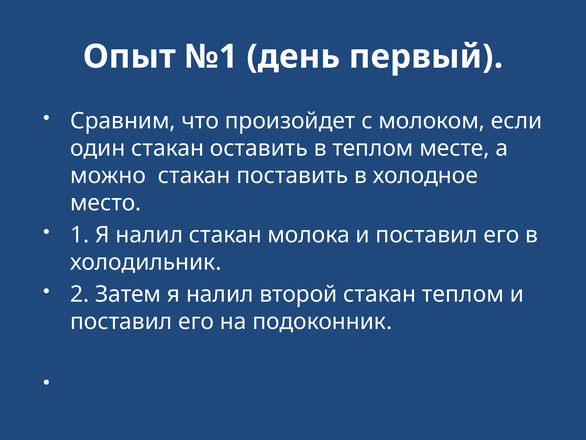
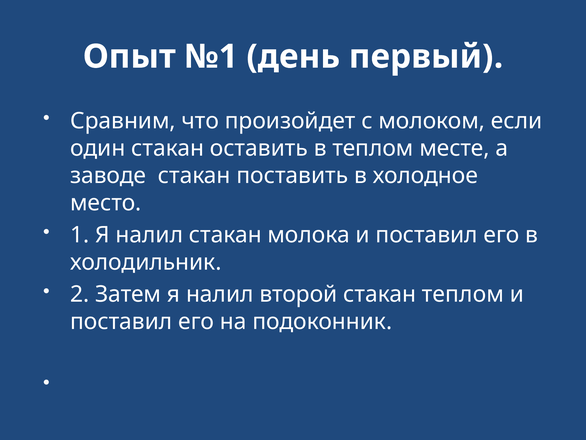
можно: можно -> заводе (108, 175)
